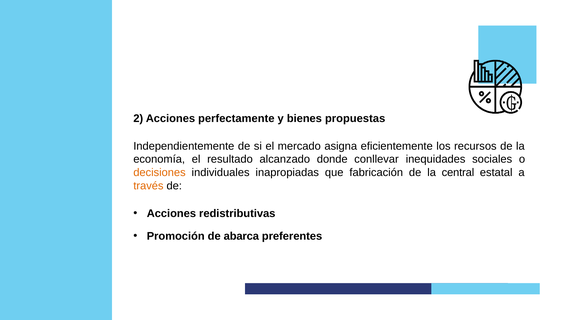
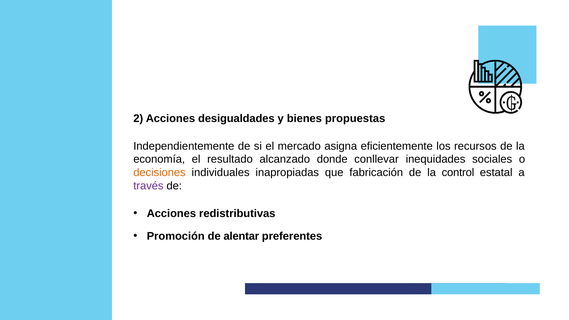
perfectamente: perfectamente -> desigualdades (236, 119)
central: central -> control (458, 173)
través colour: orange -> purple (148, 186)
abarca: abarca -> alentar (241, 236)
